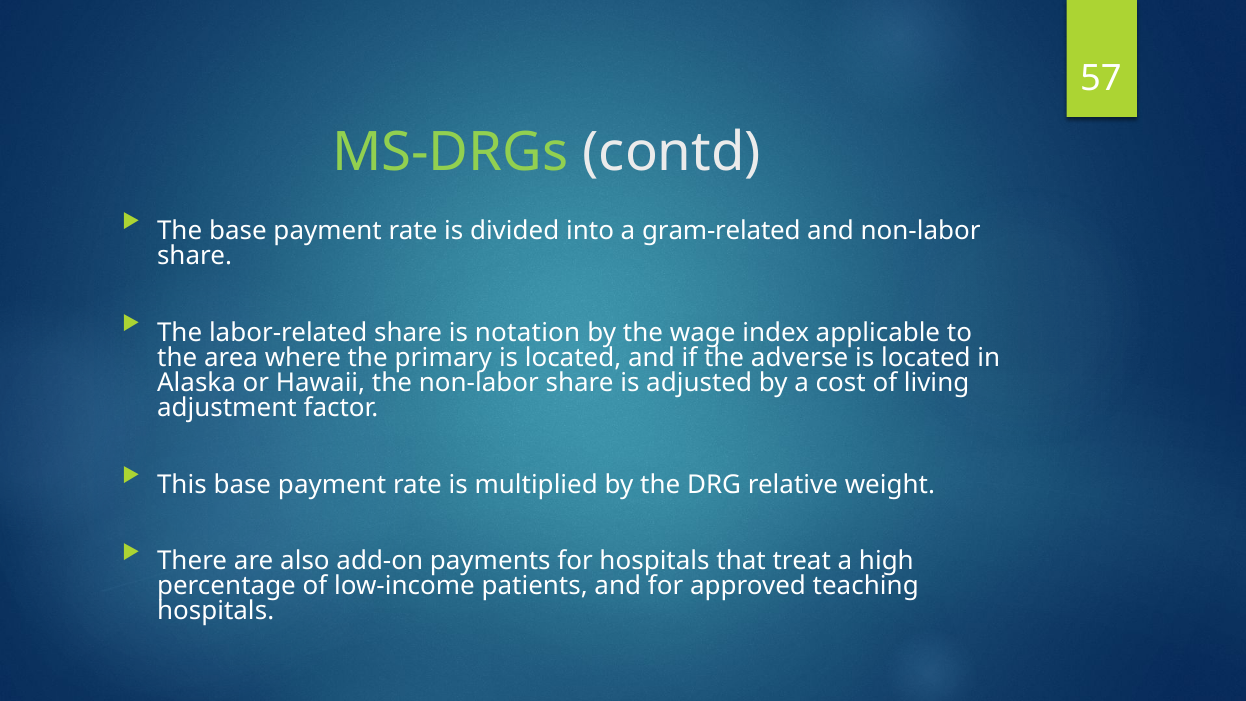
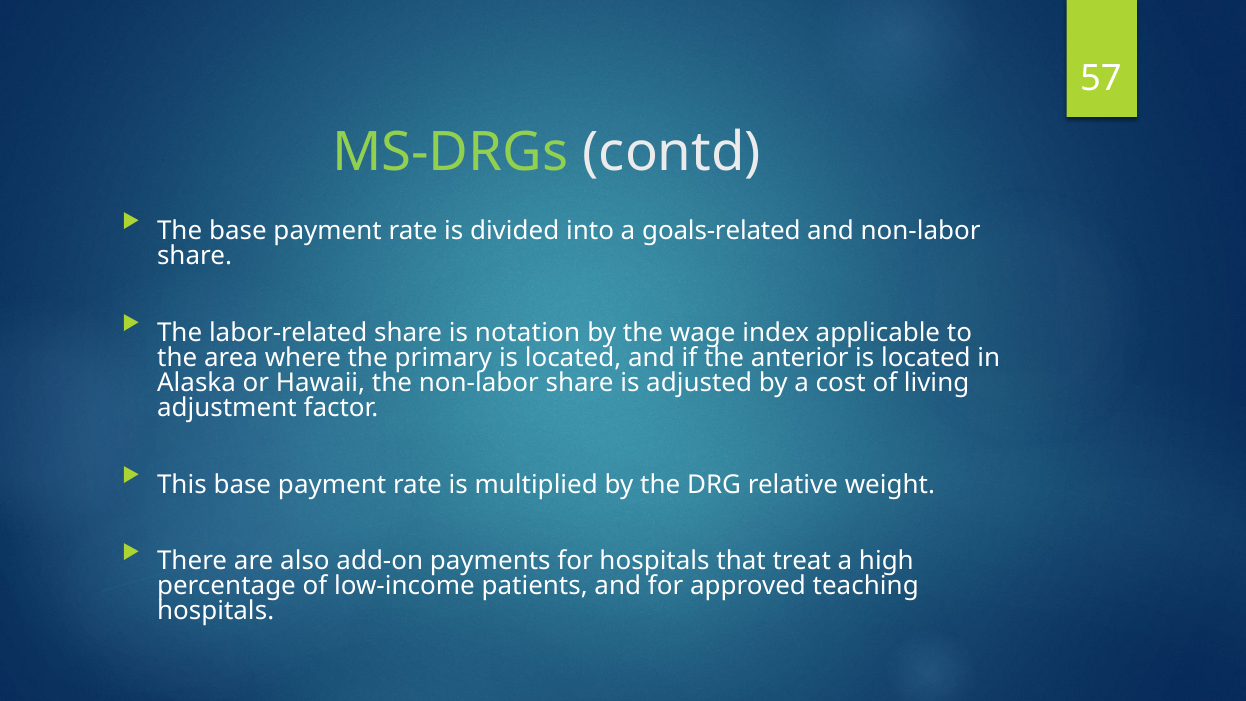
gram-related: gram-related -> goals-related (721, 231)
adverse: adverse -> anterior (800, 358)
